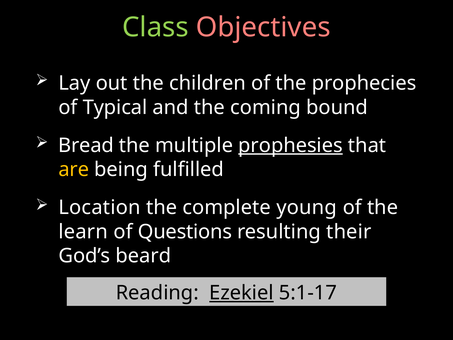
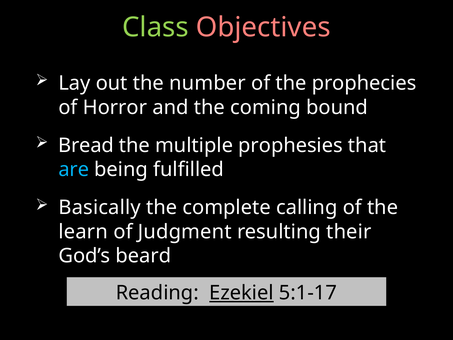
children: children -> number (208, 83)
Typical: Typical -> Horror (115, 107)
prophesies underline: present -> none (291, 145)
are colour: yellow -> light blue (74, 169)
Location: Location -> Basically (100, 207)
young: young -> calling (307, 207)
Questions: Questions -> Judgment (185, 232)
